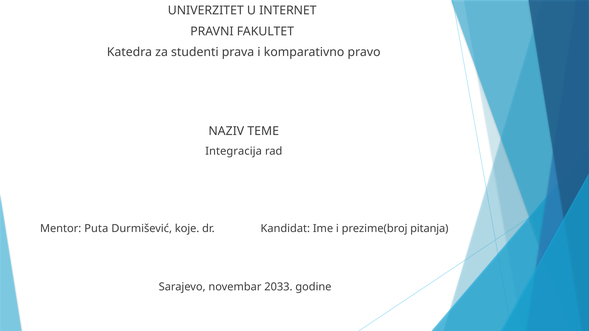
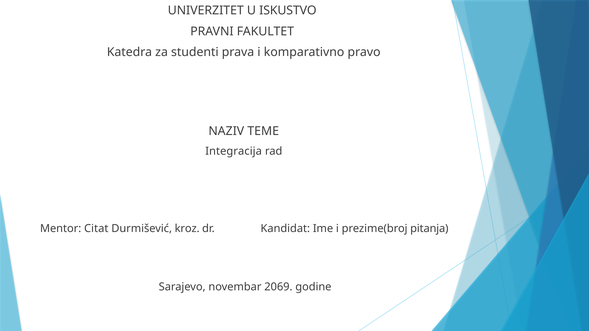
INTERNET: INTERNET -> ISKUSTVO (288, 10)
Puta: Puta -> Citat (96, 229)
koje: koje -> kroz (187, 229)
2033: 2033 -> 2069 (278, 287)
